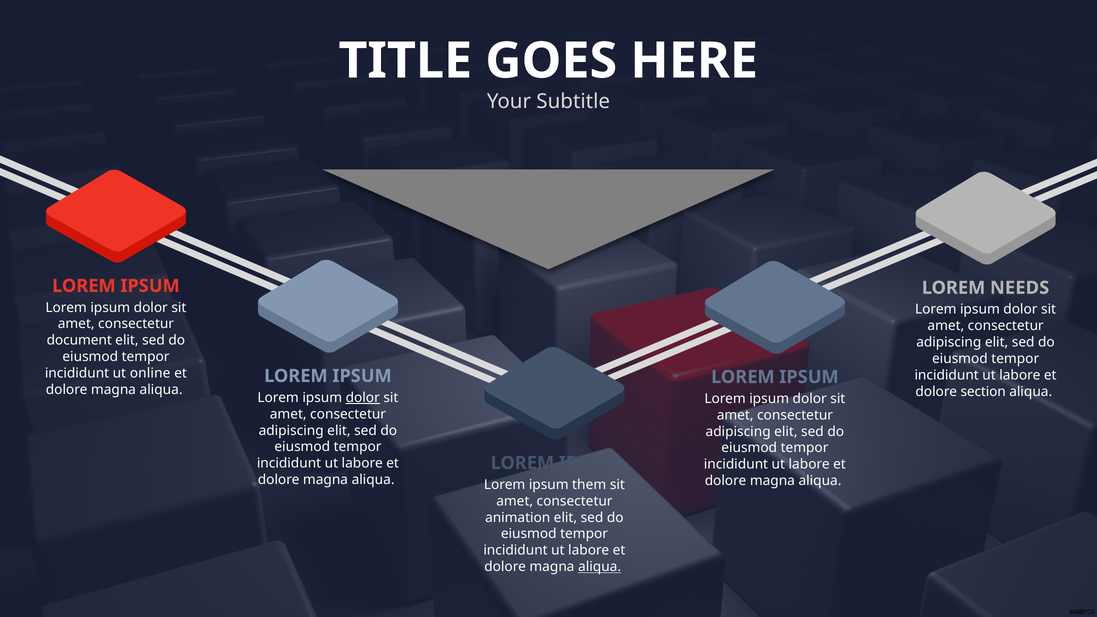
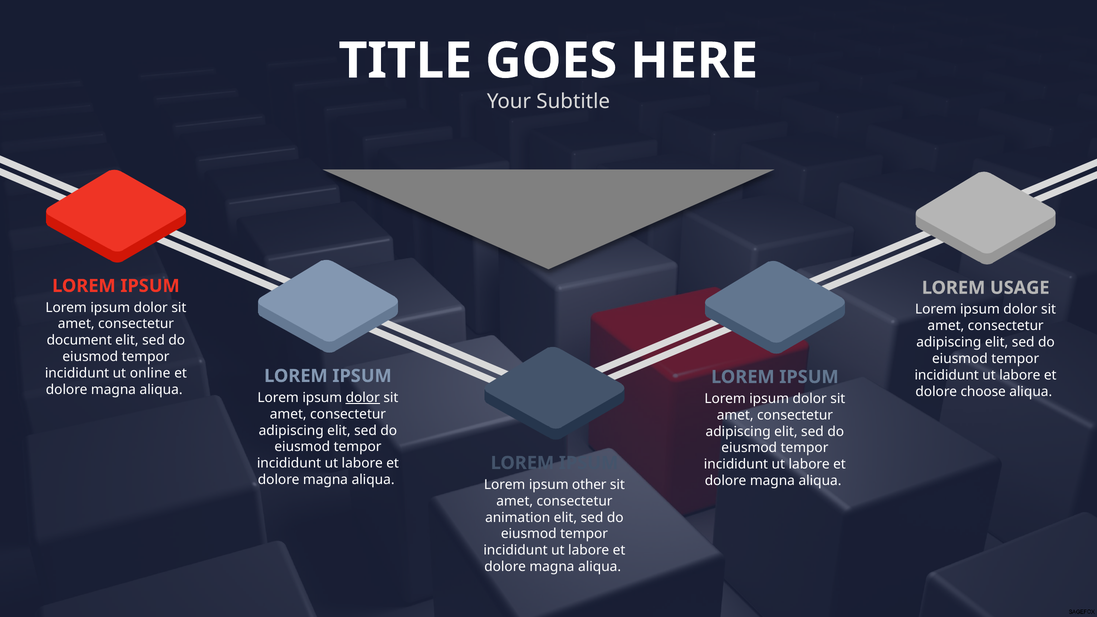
NEEDS: NEEDS -> USAGE (1020, 288)
section: section -> choose (983, 392)
them: them -> other (589, 485)
aliqua underline: present -> none (600, 567)
